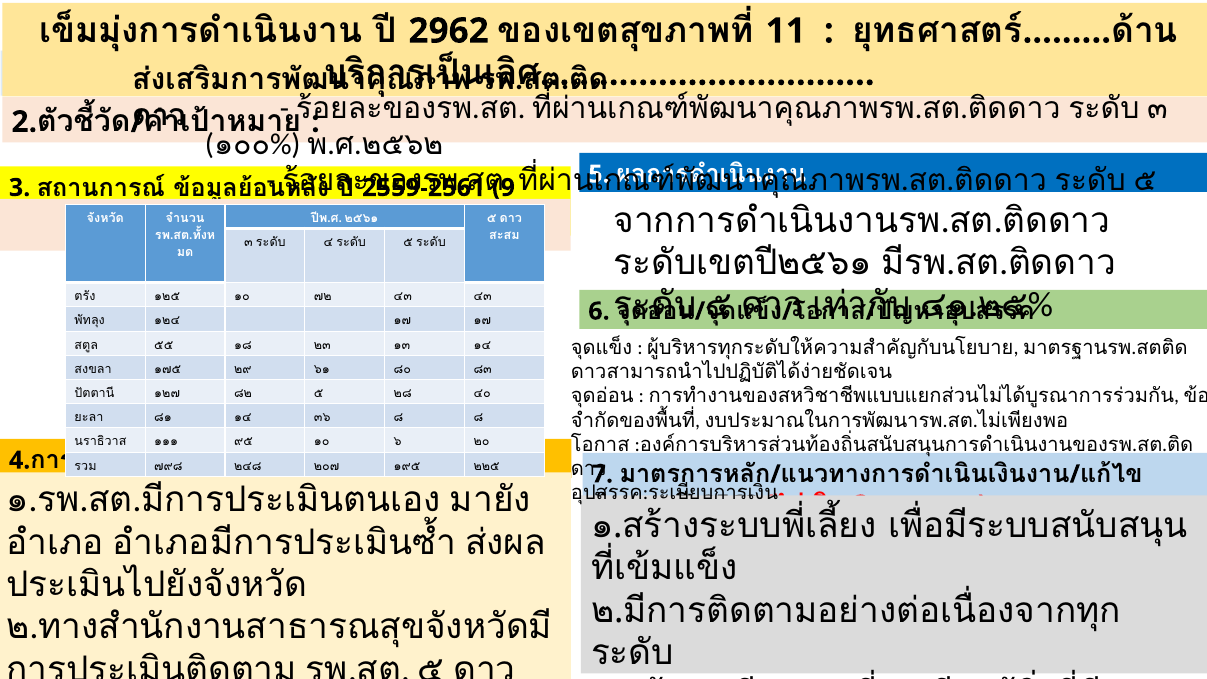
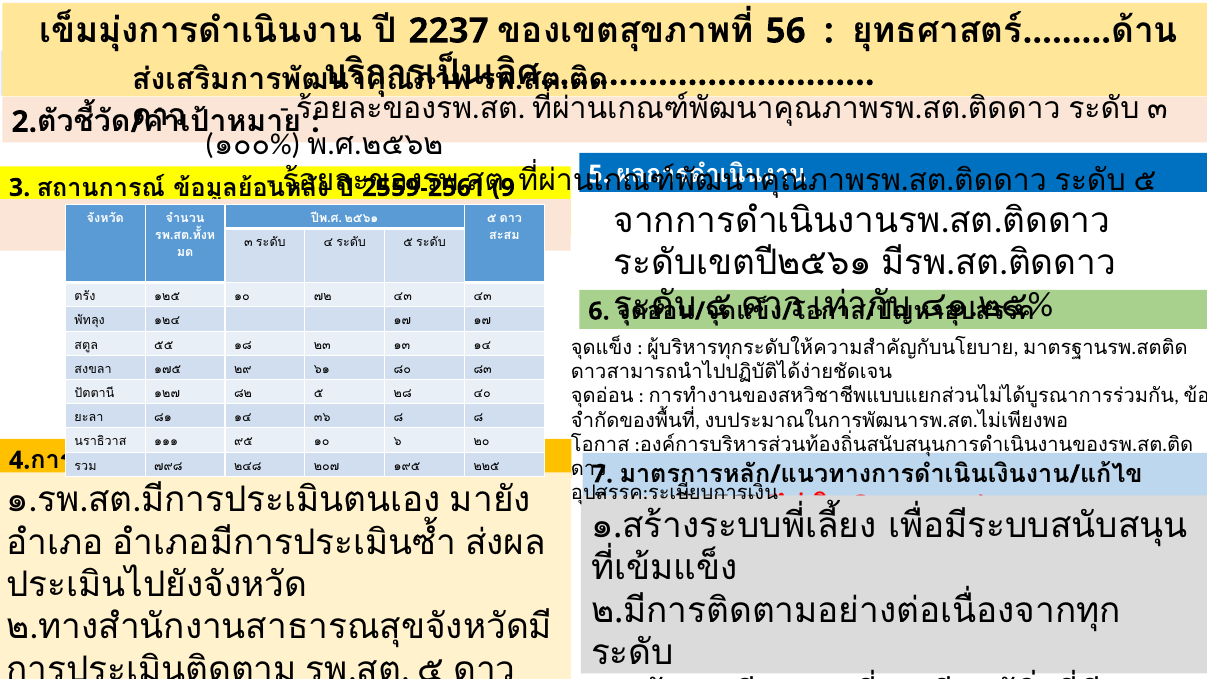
2962: 2962 -> 2237 (449, 31)
11: 11 -> 56 (786, 31)
